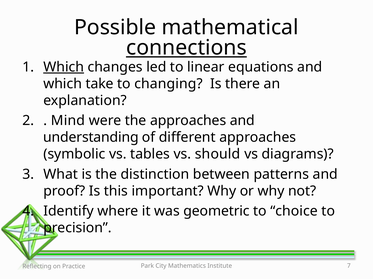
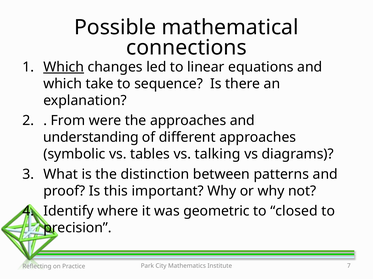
connections underline: present -> none (186, 48)
changing: changing -> sequence (169, 84)
Mind: Mind -> From (68, 121)
should: should -> talking (218, 155)
choice: choice -> closed (294, 212)
